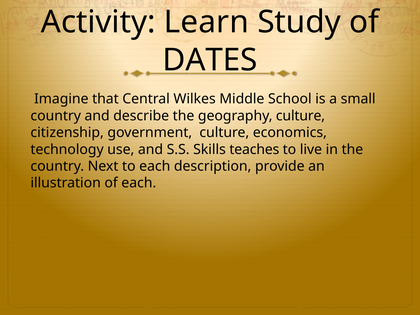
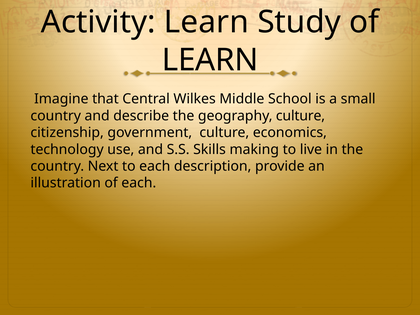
DATES: DATES -> LEARN (210, 60)
teaches: teaches -> making (254, 149)
